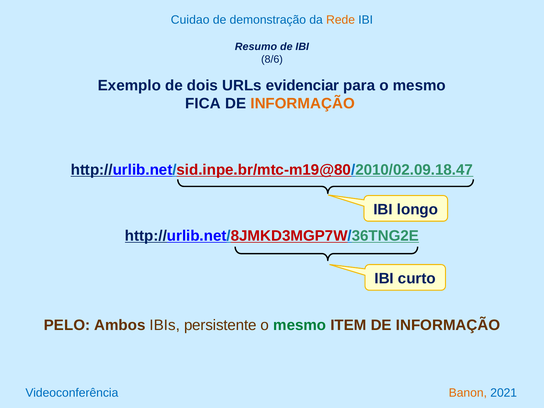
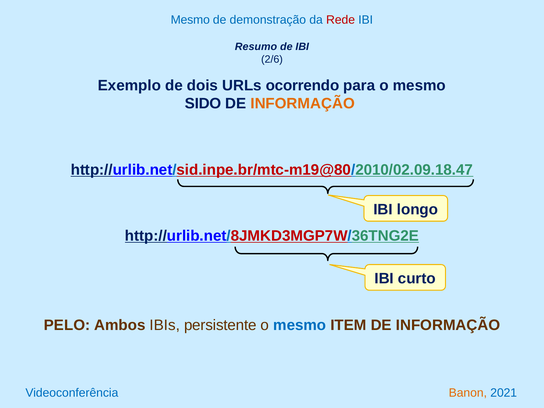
Cuidao: Cuidao -> Mesmo (190, 20)
Rede colour: orange -> red (341, 20)
8/6: 8/6 -> 2/6 (272, 59)
evidenciar: evidenciar -> ocorrendo (303, 85)
FICA: FICA -> SIDO (203, 104)
mesmo colour: green -> blue (300, 325)
